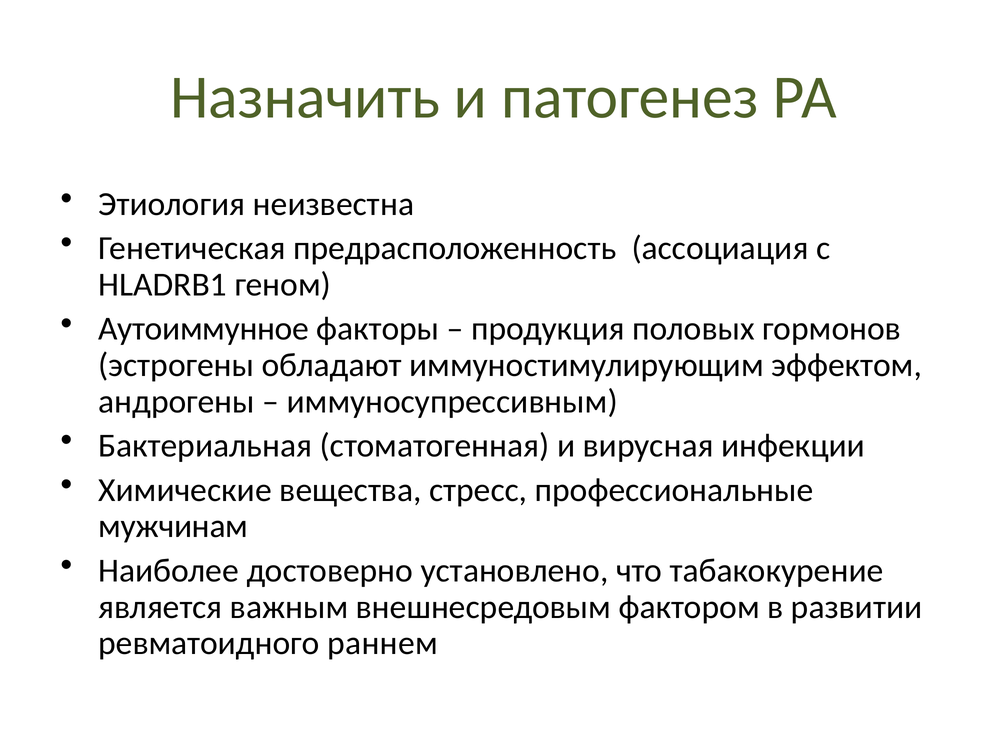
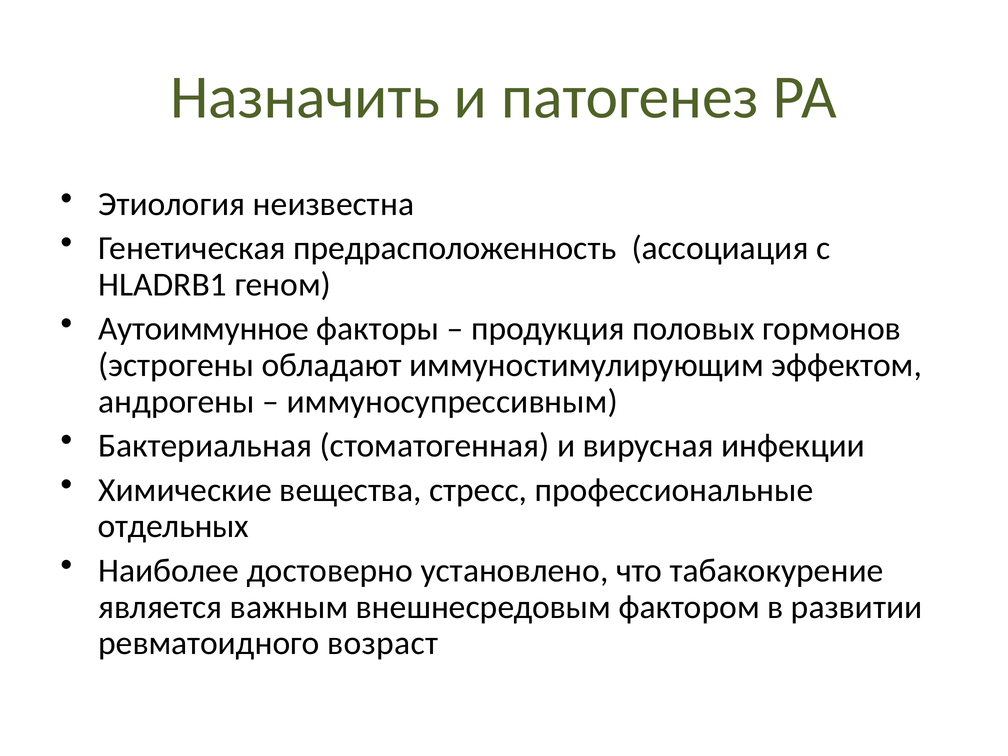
мужчинам: мужчинам -> отдельных (173, 526)
раннем: раннем -> возраст (383, 643)
